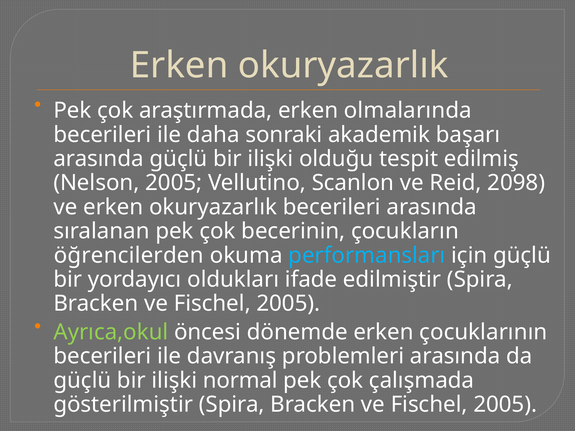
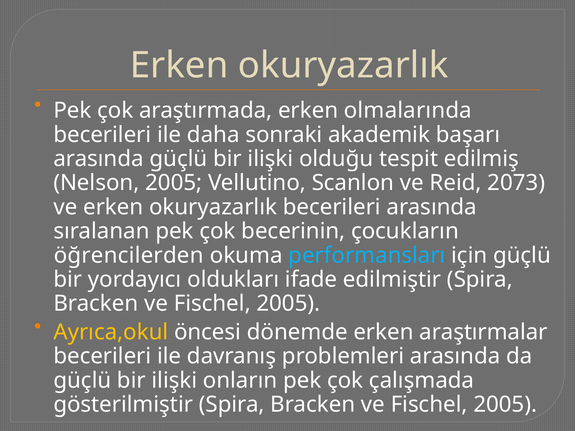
2098: 2098 -> 2073 (516, 183)
Ayrıca,okul colour: light green -> yellow (111, 332)
çocuklarının: çocuklarının -> araştırmalar (483, 332)
normal: normal -> onların (240, 381)
